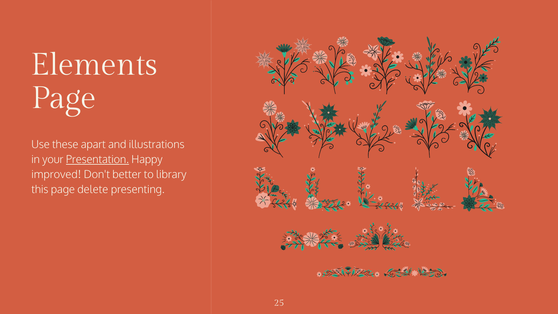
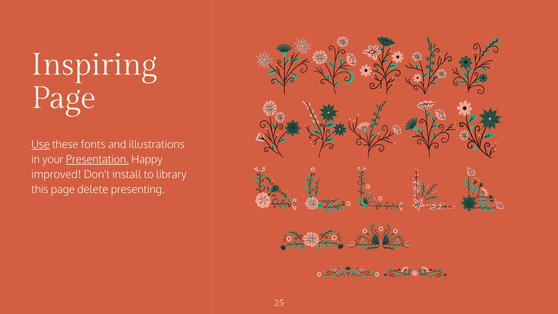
Elements: Elements -> Inspiring (94, 64)
Use underline: none -> present (41, 145)
apart: apart -> fonts (93, 145)
better: better -> install (127, 174)
